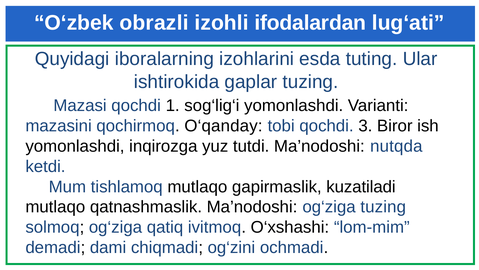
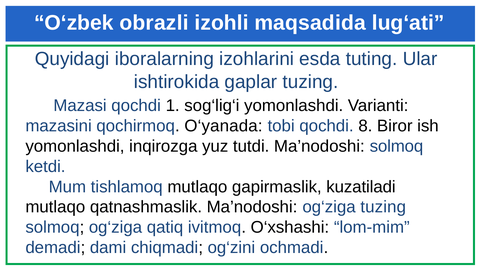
ifodalardan: ifodalardan -> maqsadida (310, 23)
O‘qanday: O‘qanday -> O‘yanada (223, 126)
3: 3 -> 8 (365, 126)
Ma’nodoshi nutqda: nutqda -> solmoq (396, 146)
